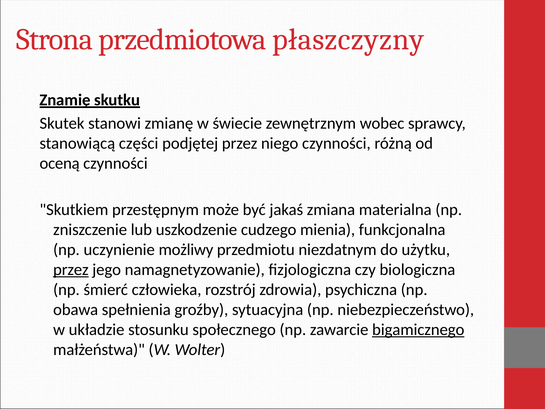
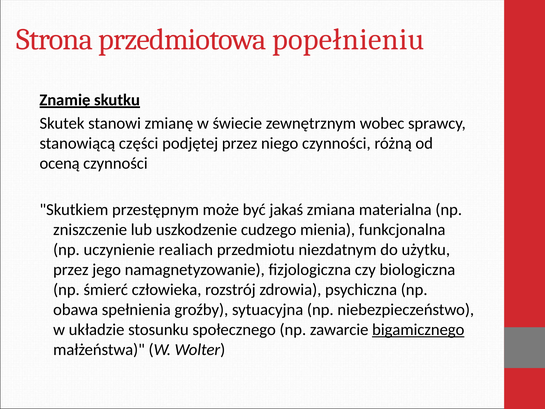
płaszczyzny: płaszczyzny -> popełnieniu (348, 39)
możliwy: możliwy -> realiach (186, 250)
przez underline: present -> none (71, 269)
